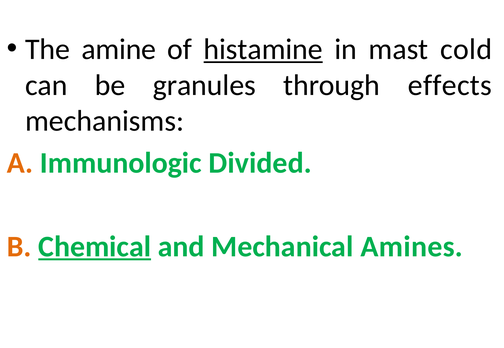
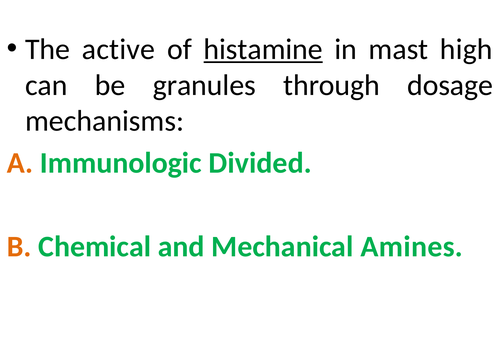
amine: amine -> active (119, 49)
cold: cold -> high (466, 49)
effects: effects -> dosage (450, 85)
Chemical underline: present -> none (95, 247)
